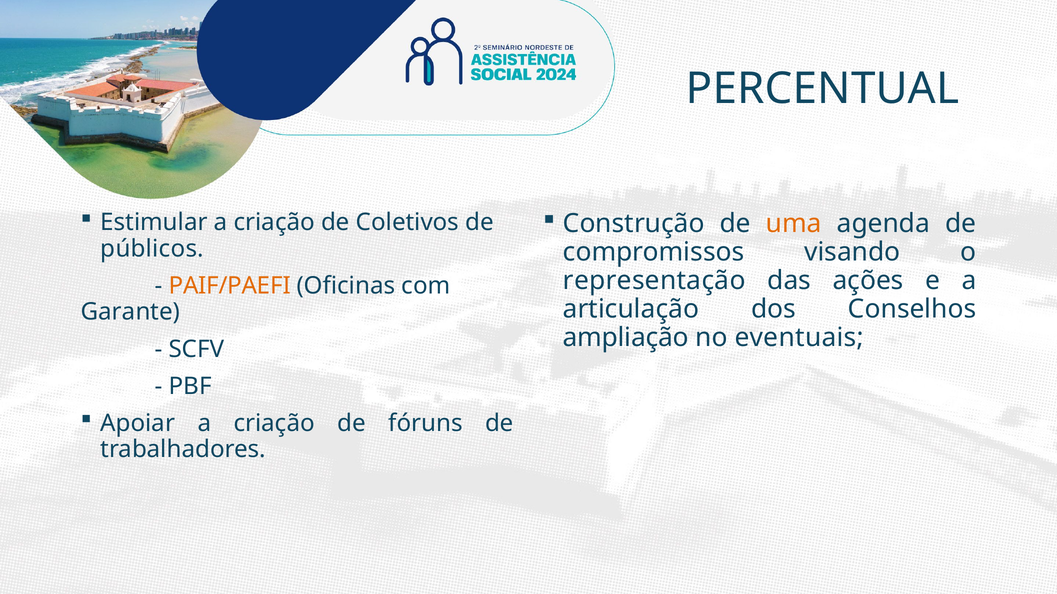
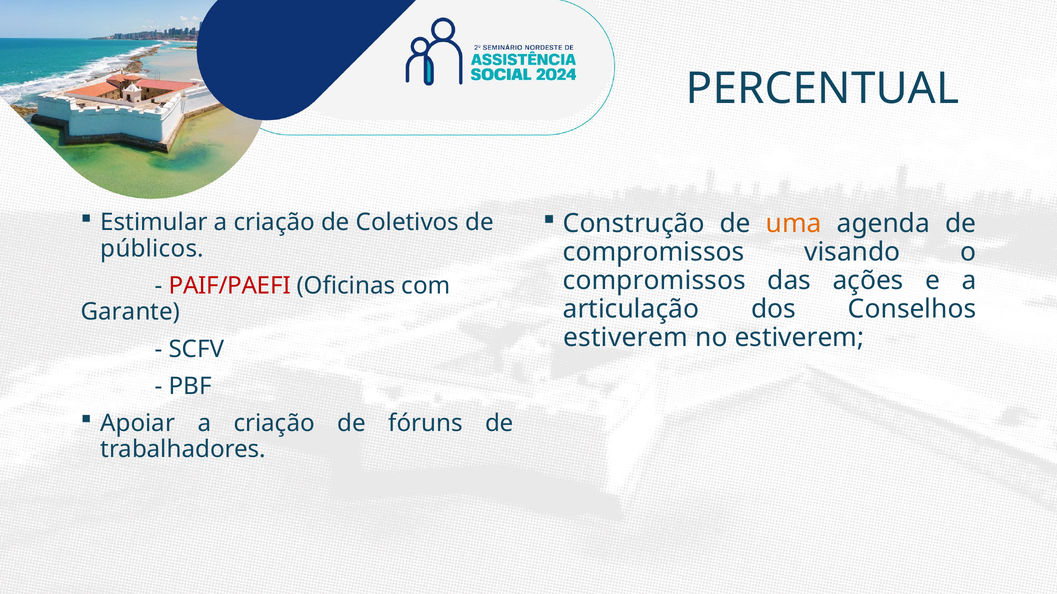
representação: representação -> compromissos (654, 281)
PAIF/PAEFI colour: orange -> red (230, 286)
ampliação: ampliação -> estiverem (625, 338)
no eventuais: eventuais -> estiverem (799, 338)
